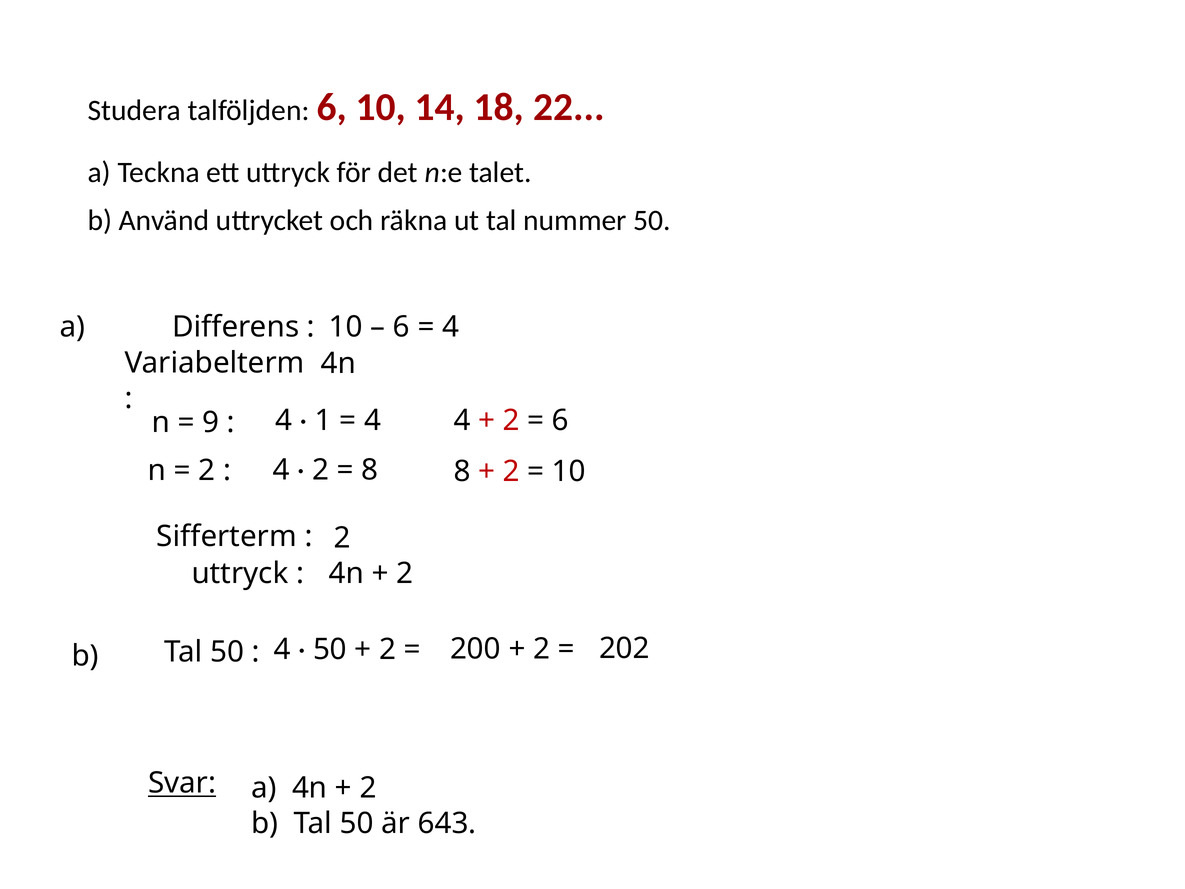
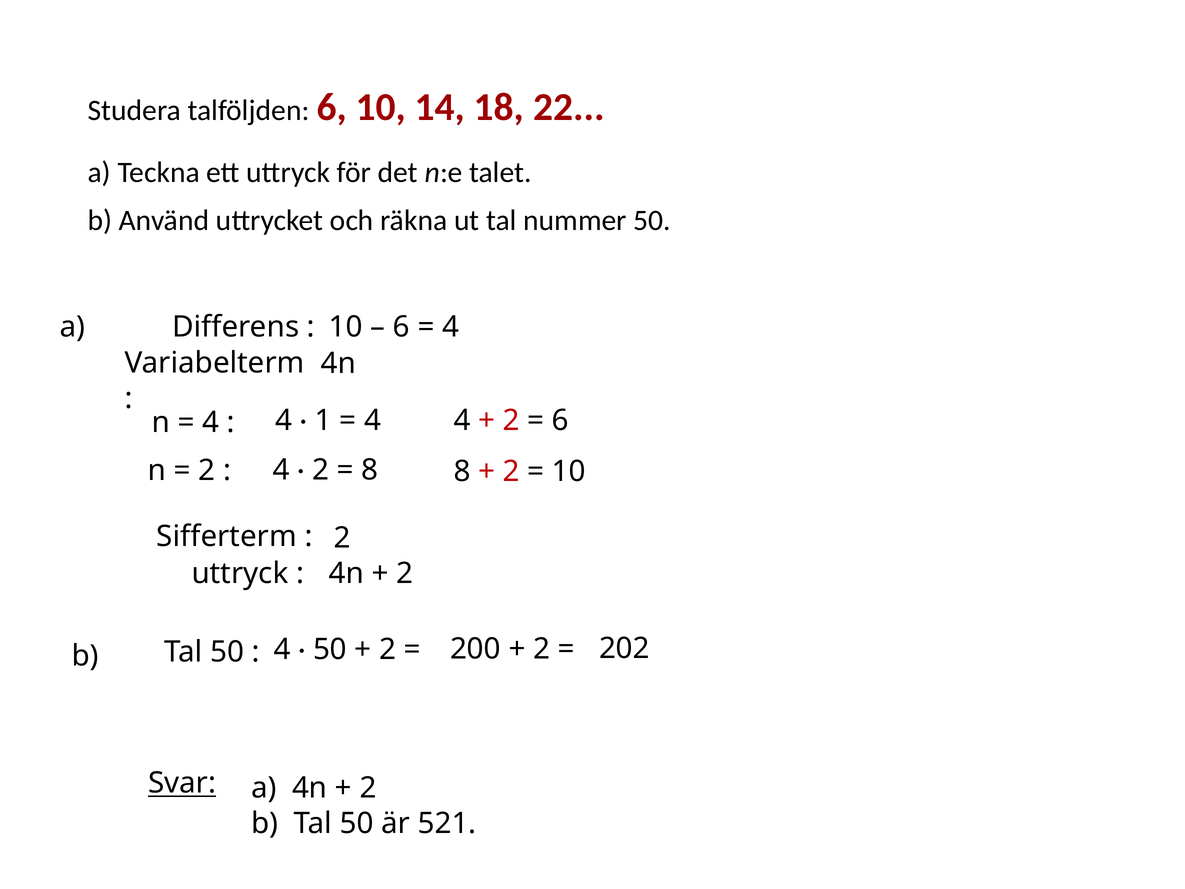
9: 9 -> 4 (211, 423)
643: 643 -> 521 (447, 823)
